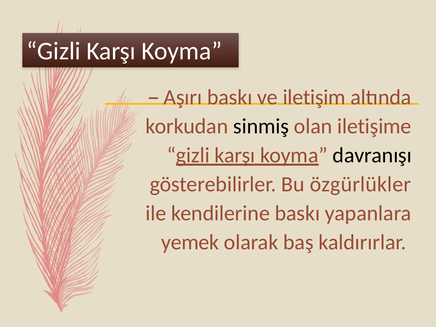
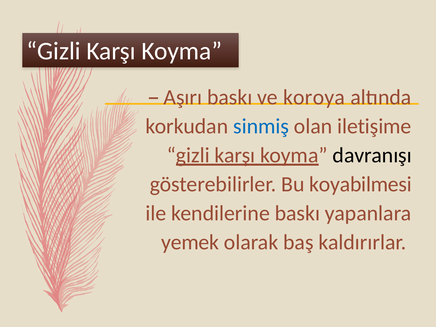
iletişim: iletişim -> koroya (314, 97)
sinmiş colour: black -> blue (261, 126)
özgürlükler: özgürlükler -> koyabilmesi (361, 184)
